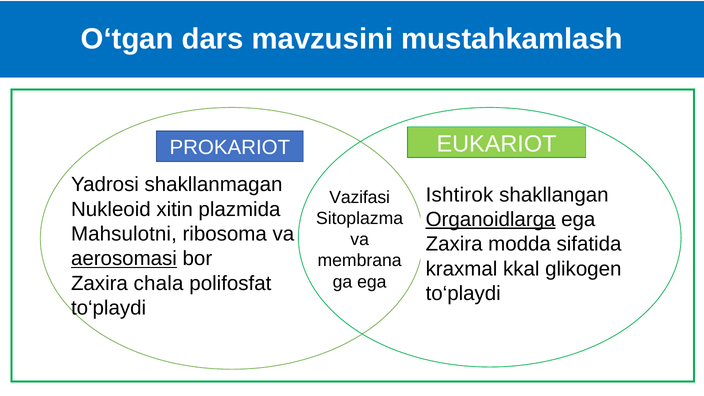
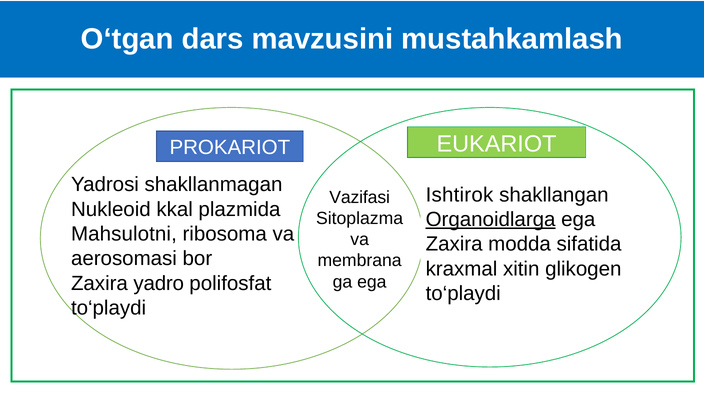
xitin: xitin -> kkal (175, 209)
aerosomasi underline: present -> none (124, 259)
kkal: kkal -> xitin (521, 269)
chala: chala -> yadro (159, 283)
